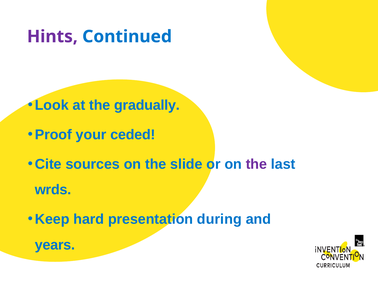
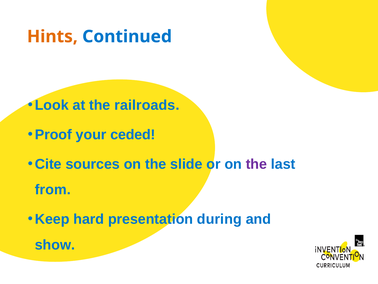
Hints colour: purple -> orange (52, 36)
gradually: gradually -> railroads (147, 105)
wrds: wrds -> from (53, 189)
years: years -> show (55, 244)
